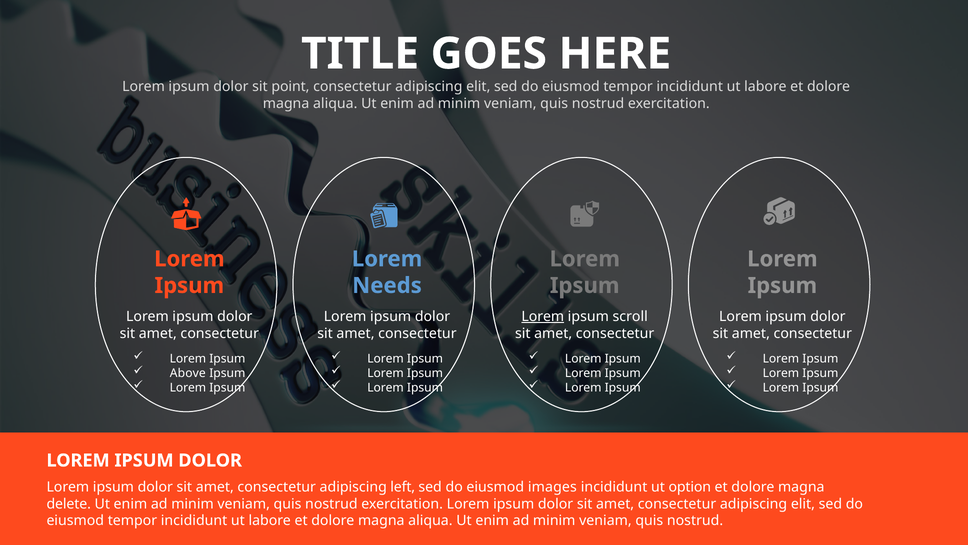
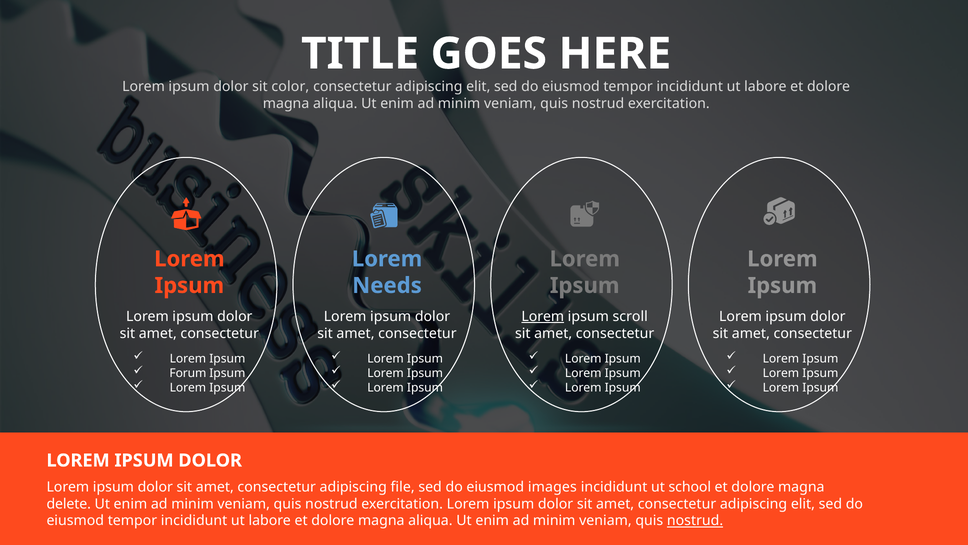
point: point -> color (290, 87)
Above: Above -> Forum (188, 373)
left: left -> file (403, 486)
option: option -> school (690, 486)
nostrud underline: none -> present (695, 520)
